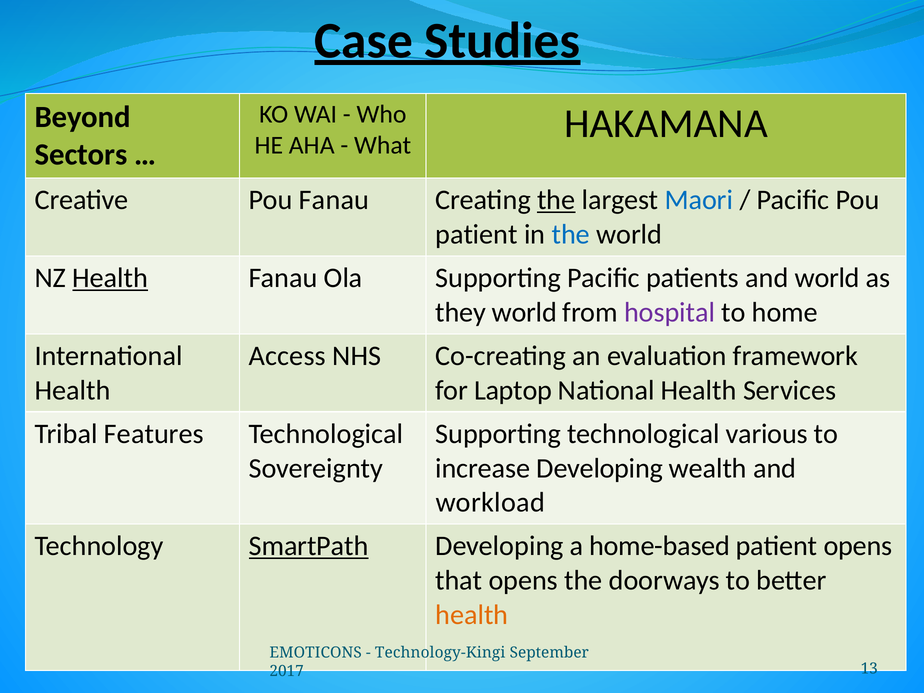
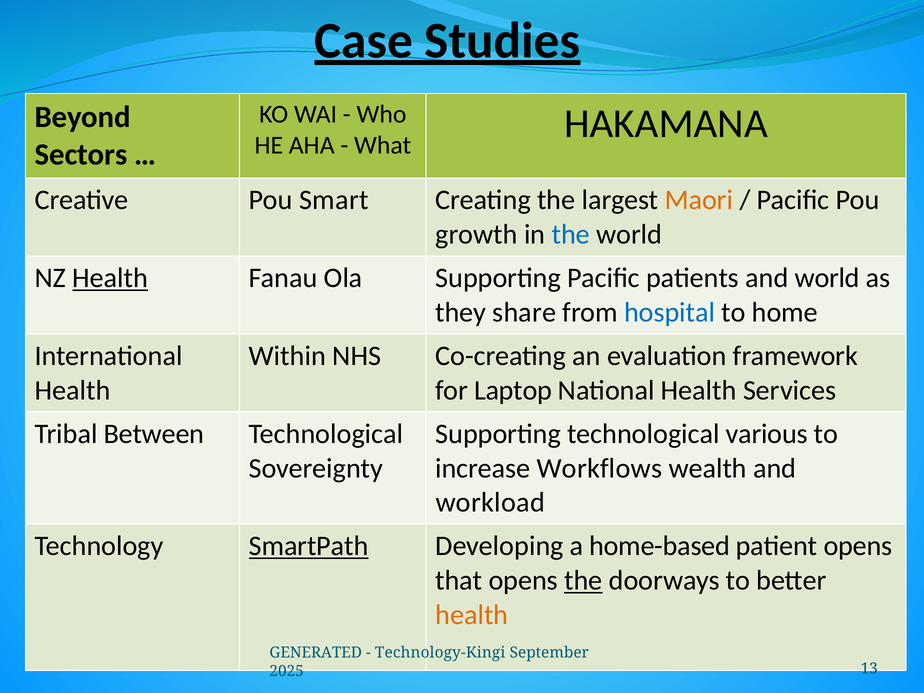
Pou Fanau: Fanau -> Smart (334, 200)
the underline: present -> none (556, 200)
Maori colour: blue -> orange (699, 200)
patient: patient -> growth (476, 234)
they world: world -> share (524, 312)
hospital colour: purple -> blue (670, 312)
Access: Access -> Within (287, 356)
Features: Features -> Between (154, 434)
increase Developing: Developing -> Workflows (599, 468)
the underline: none -> present (583, 581)
EMOTICONS: EMOTICONS -> GENERATED (316, 653)
2017: 2017 -> 2025 (287, 671)
